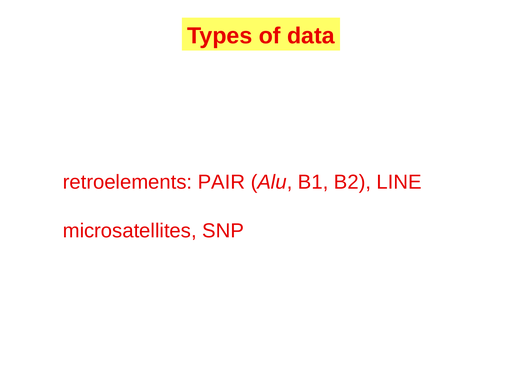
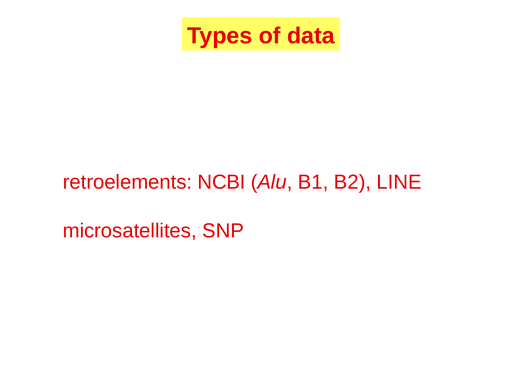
PAIR: PAIR -> NCBI (222, 182)
